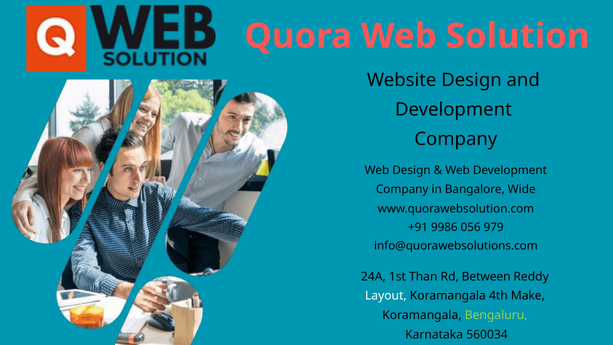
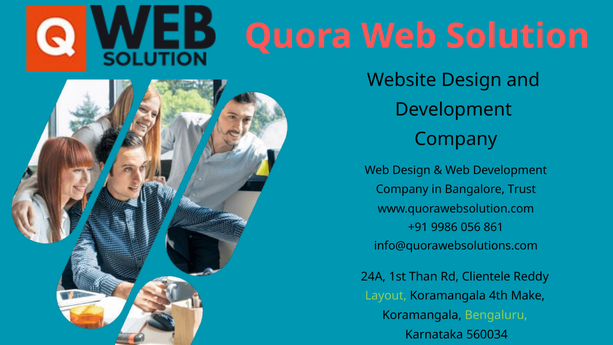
Wide: Wide -> Trust (522, 189)
979: 979 -> 861 (494, 227)
Between: Between -> Clientele (486, 276)
Layout colour: white -> light green (386, 296)
